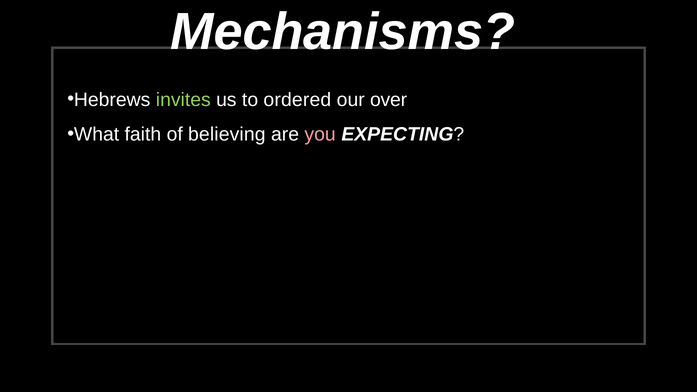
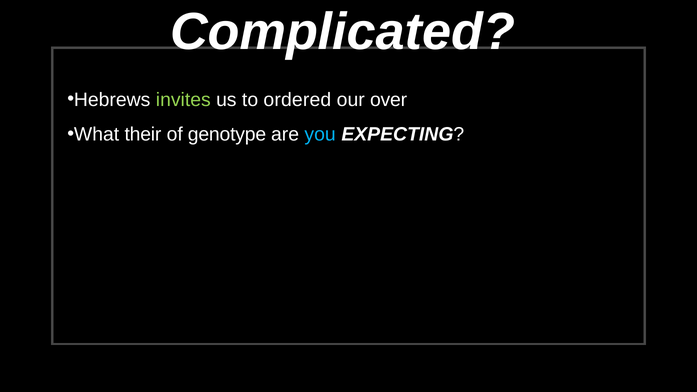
Mechanisms: Mechanisms -> Complicated (343, 32)
faith: faith -> their (143, 135)
believing: believing -> genotype (227, 135)
you colour: pink -> light blue (320, 135)
